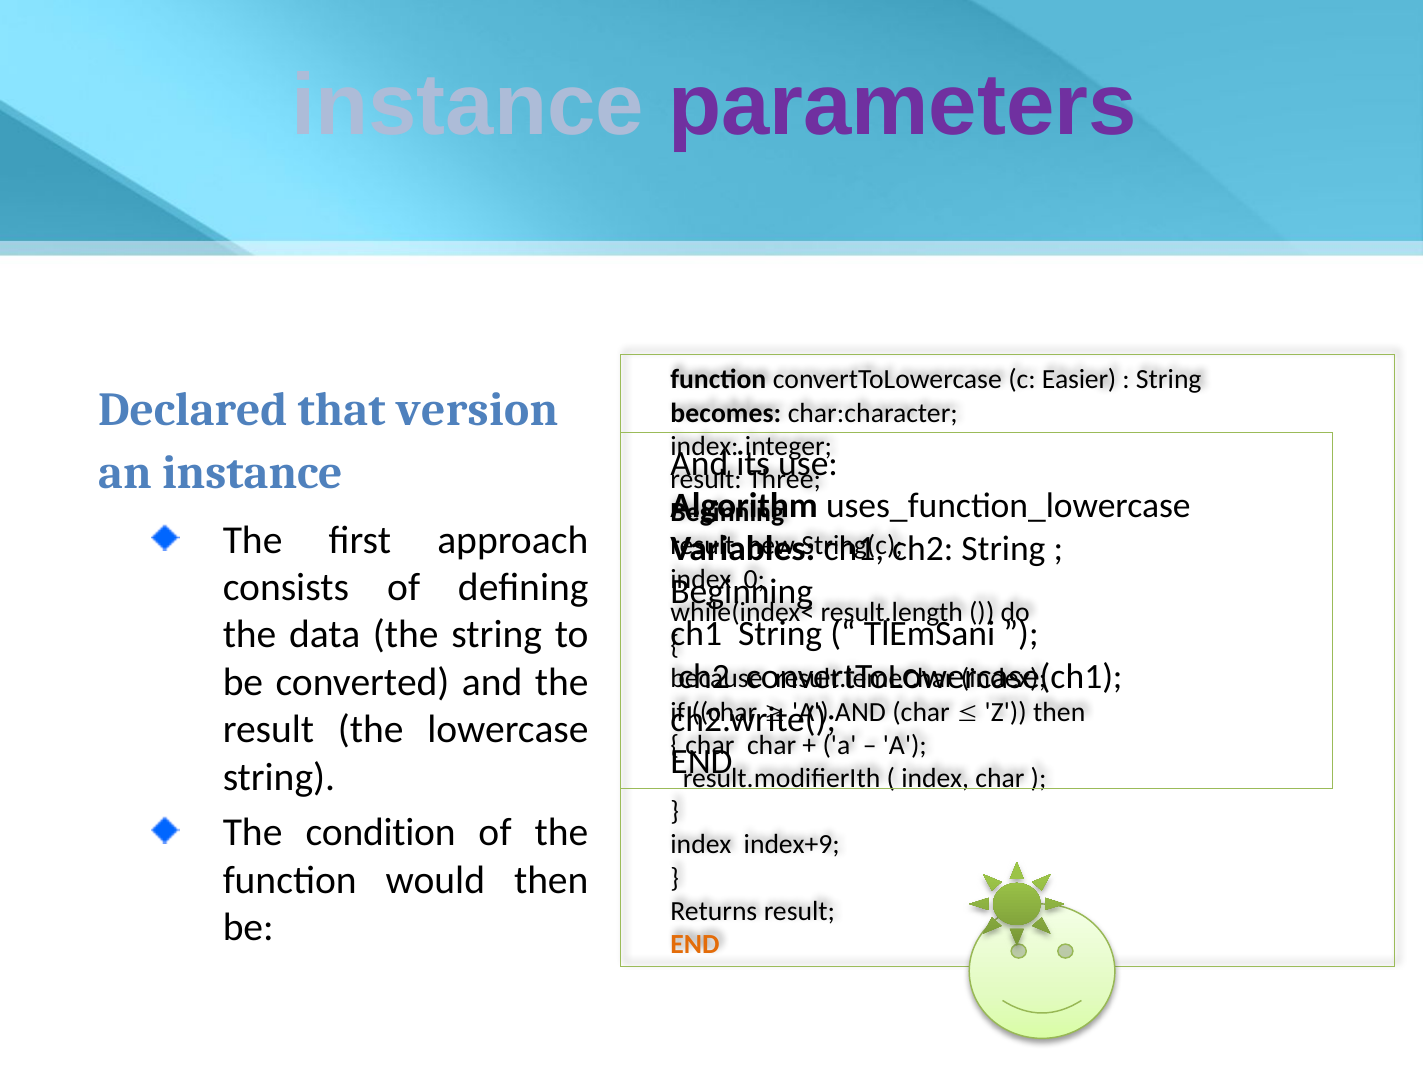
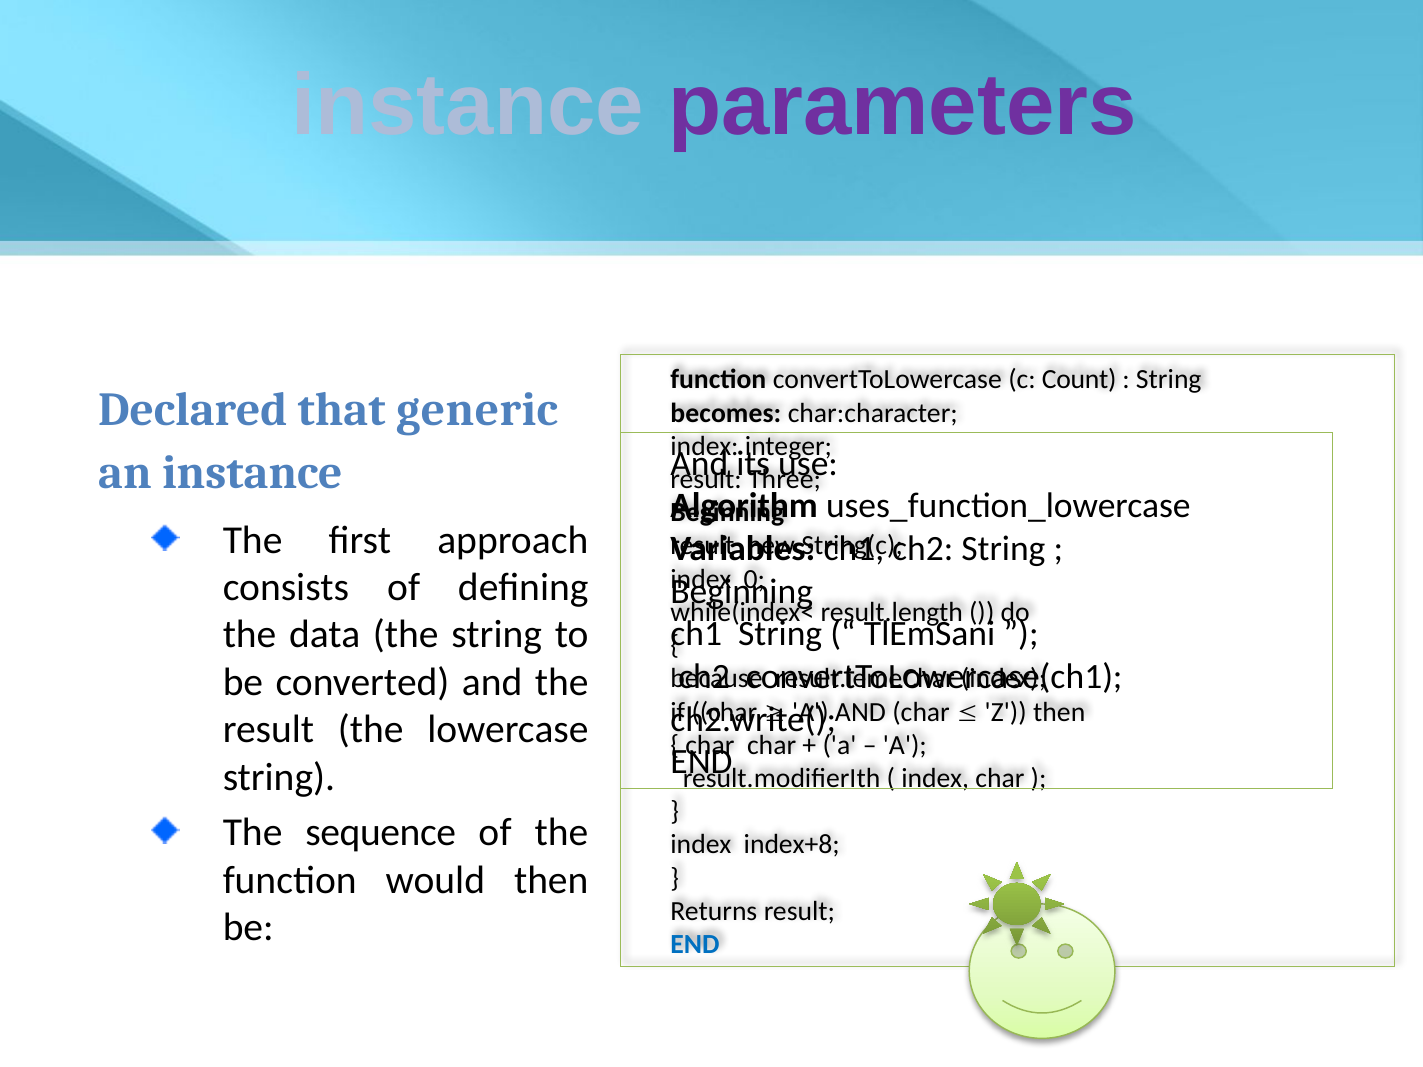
Easier: Easier -> Count (1079, 380)
version: version -> generic (477, 410)
condition: condition -> sequence (381, 833)
index+9: index+9 -> index+8 (792, 845)
END colour: orange -> blue (695, 945)
